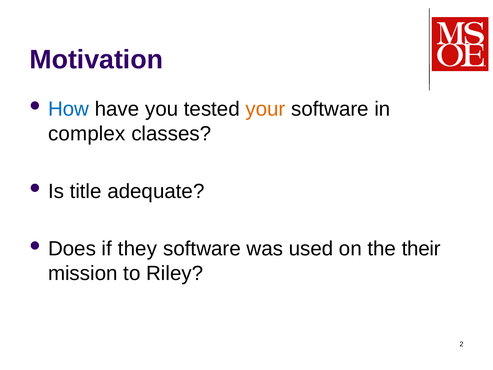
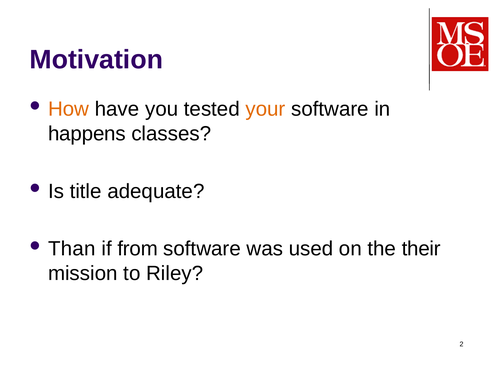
How colour: blue -> orange (69, 109)
complex: complex -> happens (87, 134)
Does: Does -> Than (72, 249)
they: they -> from (138, 249)
